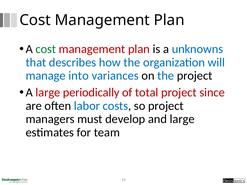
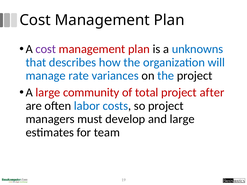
cost colour: green -> purple (46, 49)
into: into -> rate (79, 76)
periodically: periodically -> community (91, 93)
since: since -> after (212, 93)
